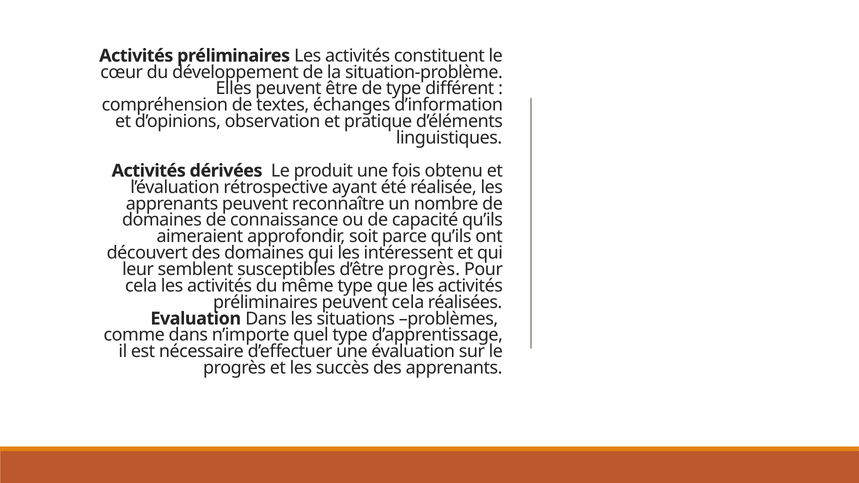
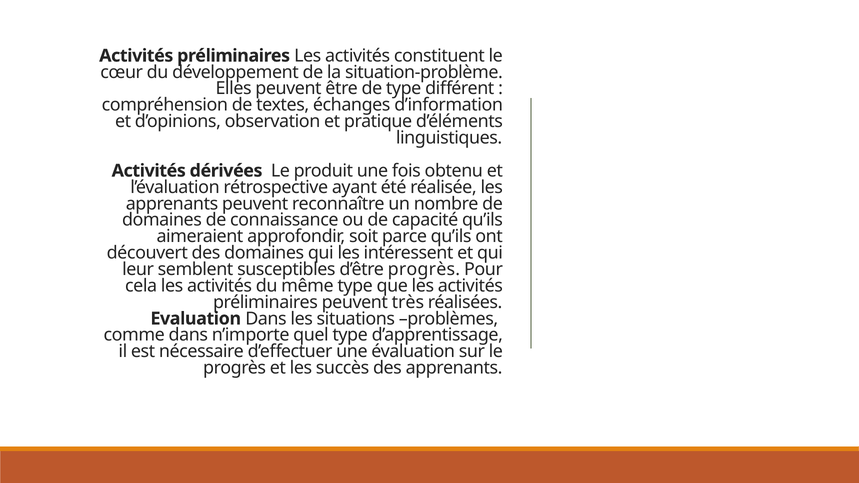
peuvent cela: cela -> très (408, 302)
